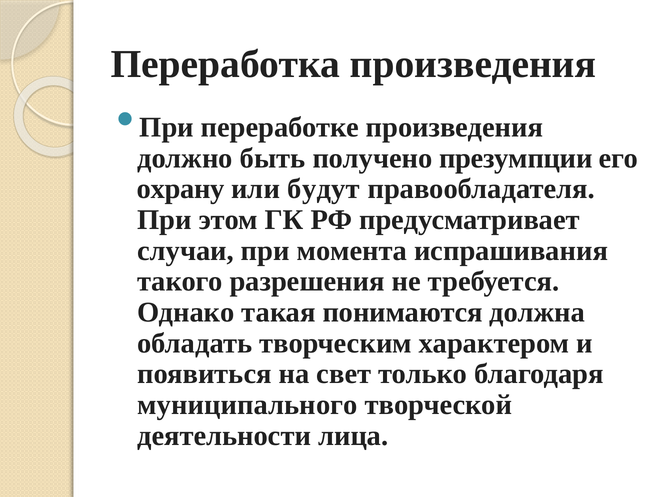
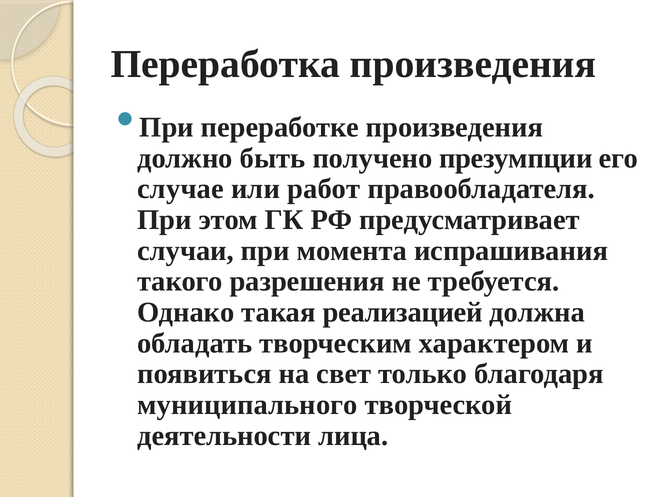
охрану: охрану -> случае (180, 189)
будут: будут -> работ (324, 189)
понимаются: понимаются -> реализацией (403, 312)
